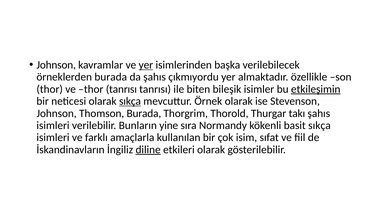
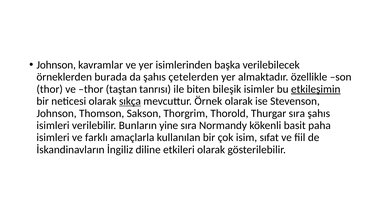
yer underline: present -> none (146, 65)
çıkmıyordu: çıkmıyordu -> çetelerden (193, 77)
thor tanrısı: tanrısı -> taştan (121, 89)
Thomson Burada: Burada -> Sakson (144, 113)
Thurgar takı: takı -> sıra (297, 113)
basit sıkça: sıkça -> paha (319, 125)
diline underline: present -> none (148, 150)
